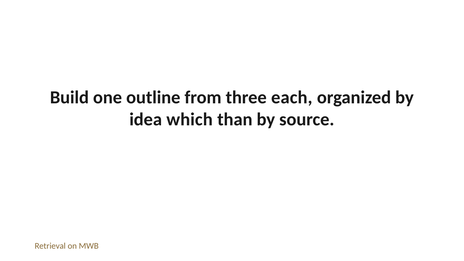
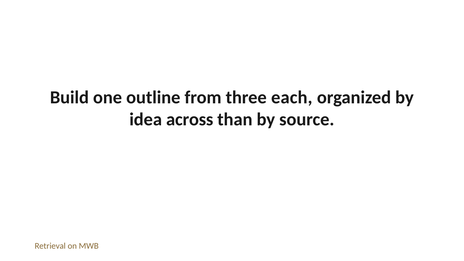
which: which -> across (190, 120)
